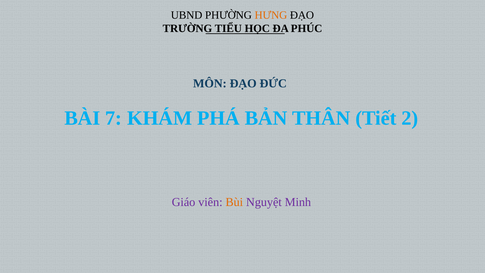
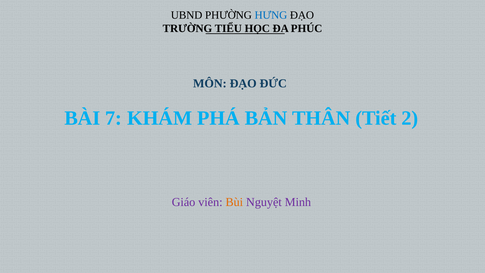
HƯNG colour: orange -> blue (271, 15)
